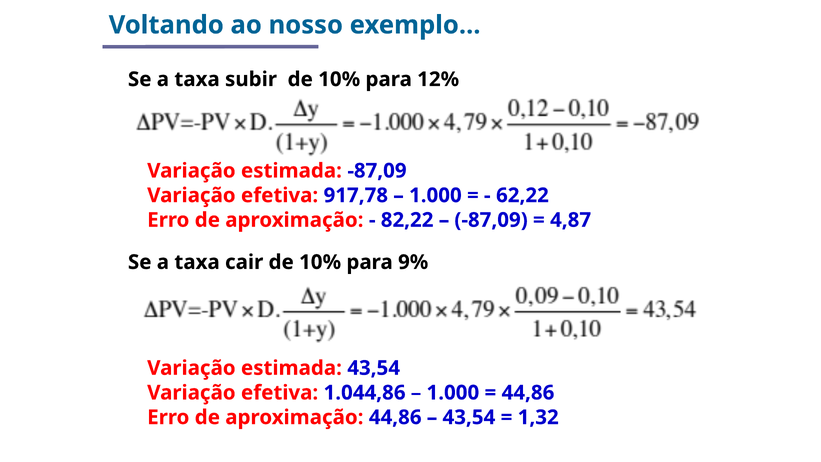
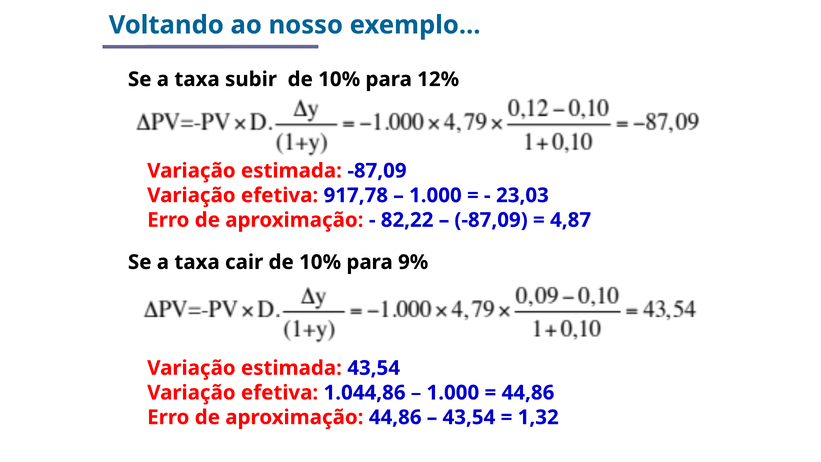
62,22: 62,22 -> 23,03 (522, 195)
